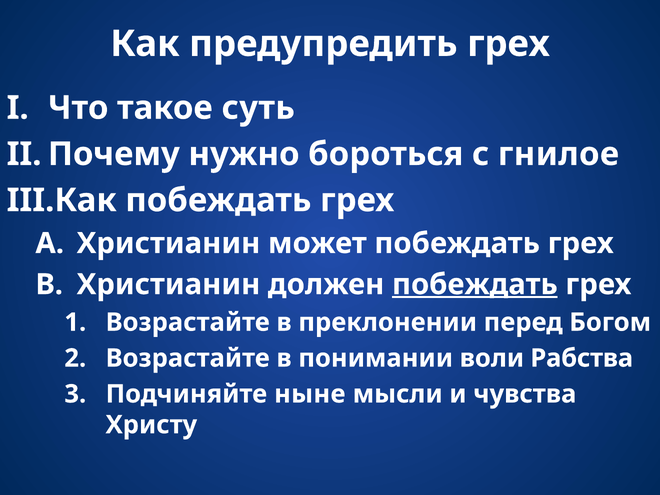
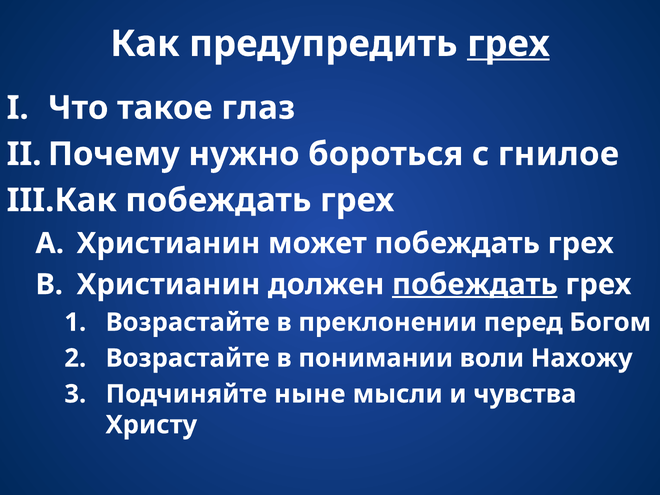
грех underline: none -> present (508, 44)
суть: суть -> глаз (258, 108)
Рабства: Рабства -> Нахожу (582, 358)
